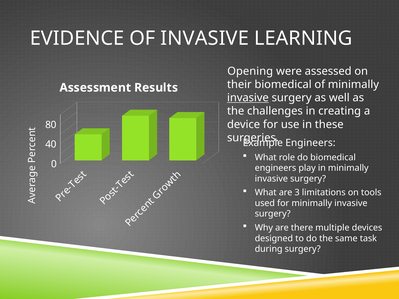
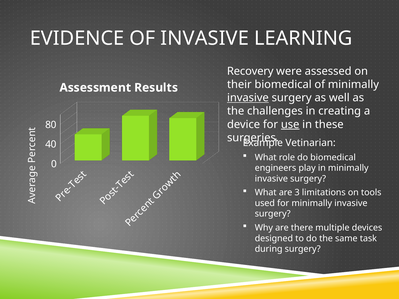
Opening: Opening -> Recovery (250, 71)
use underline: none -> present (290, 124)
Engineers: Engineers -> Vetinarian (311, 143)
